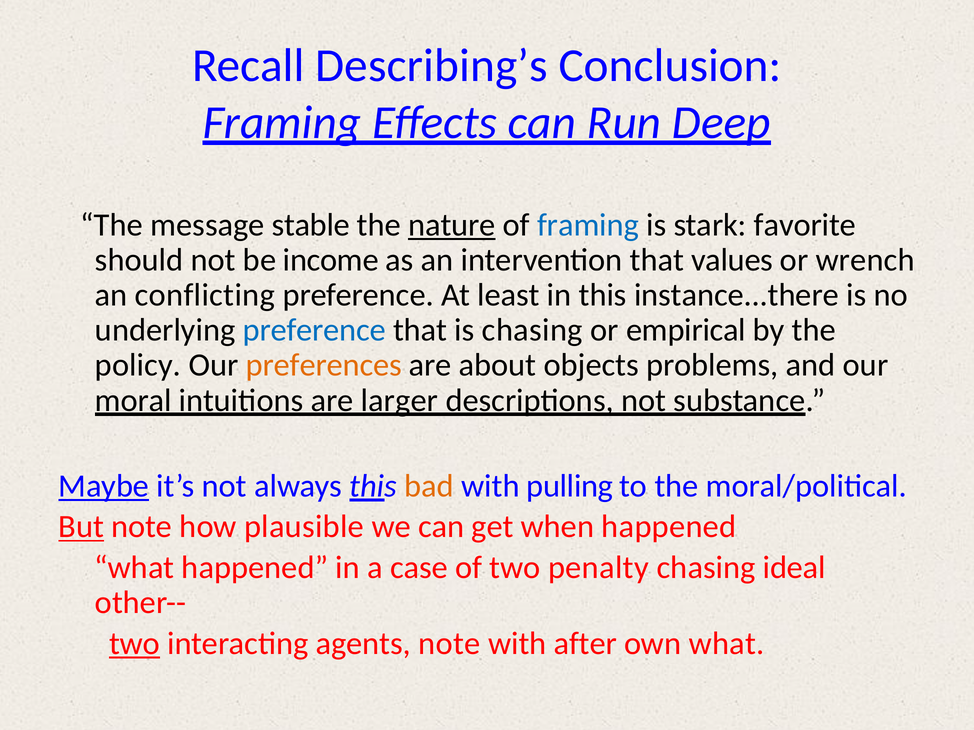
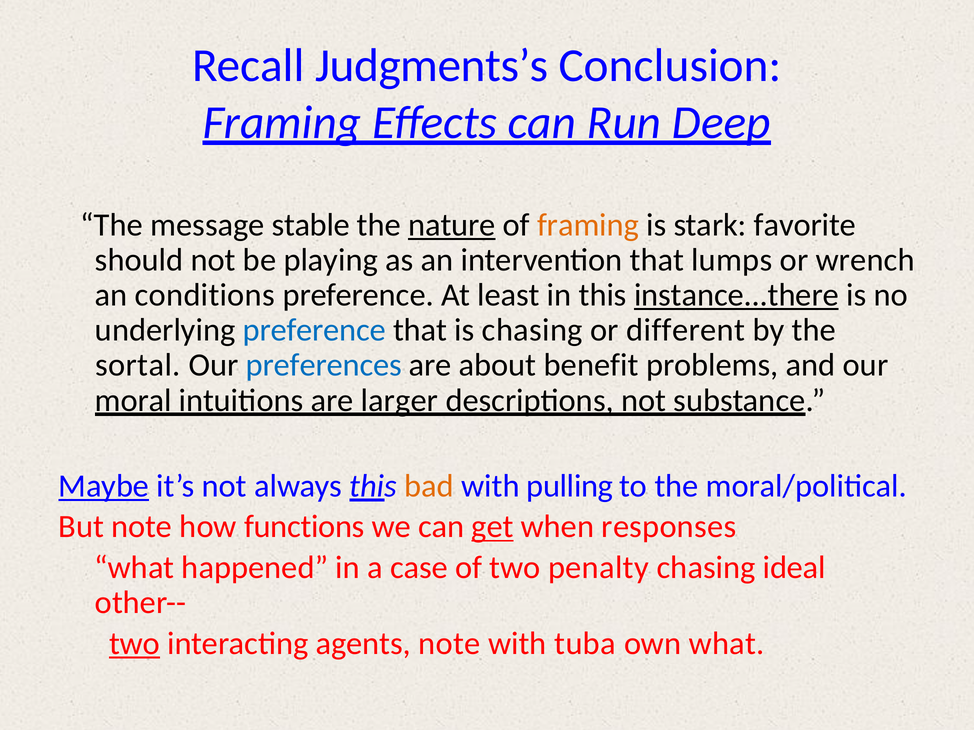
Describing’s: Describing’s -> Judgments’s (432, 66)
framing colour: blue -> orange (588, 225)
income: income -> playing (331, 260)
values: values -> lumps (732, 260)
conflicting: conflicting -> conditions (205, 295)
instance...there underline: none -> present (736, 295)
empirical: empirical -> different (686, 330)
policy: policy -> sortal (138, 366)
preferences colour: orange -> blue (324, 366)
objects: objects -> benefit (591, 366)
But underline: present -> none (81, 527)
plausible: plausible -> functions (304, 527)
get underline: none -> present (492, 527)
when happened: happened -> responses (669, 527)
after: after -> tuba (585, 644)
